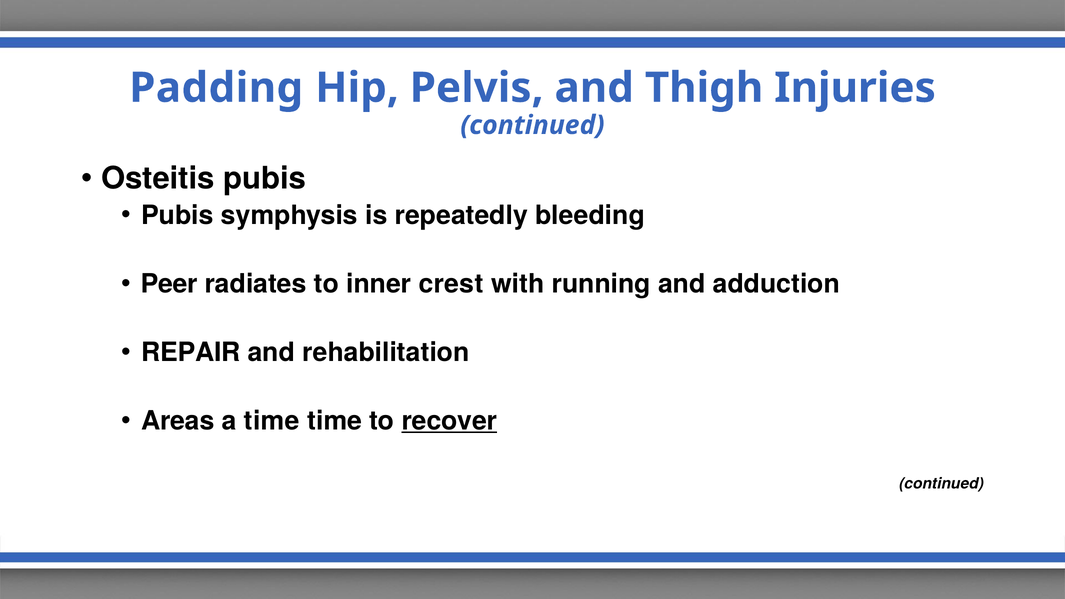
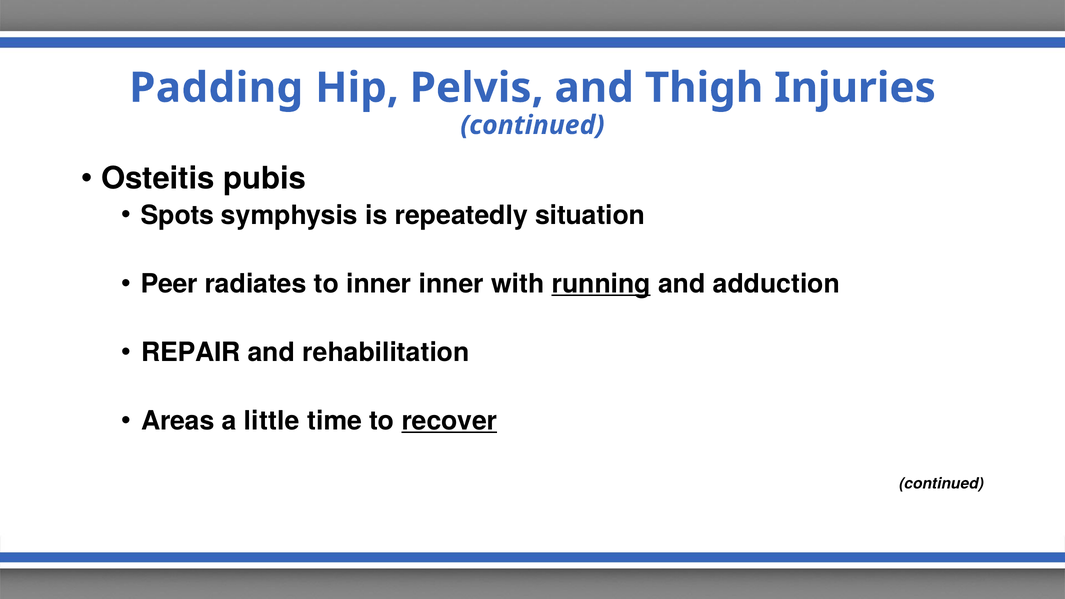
Pubis: Pubis -> Spots (177, 215)
bleeding: bleeding -> situation (590, 215)
inner crest: crest -> inner (451, 284)
running underline: none -> present (601, 284)
a time: time -> little (272, 421)
